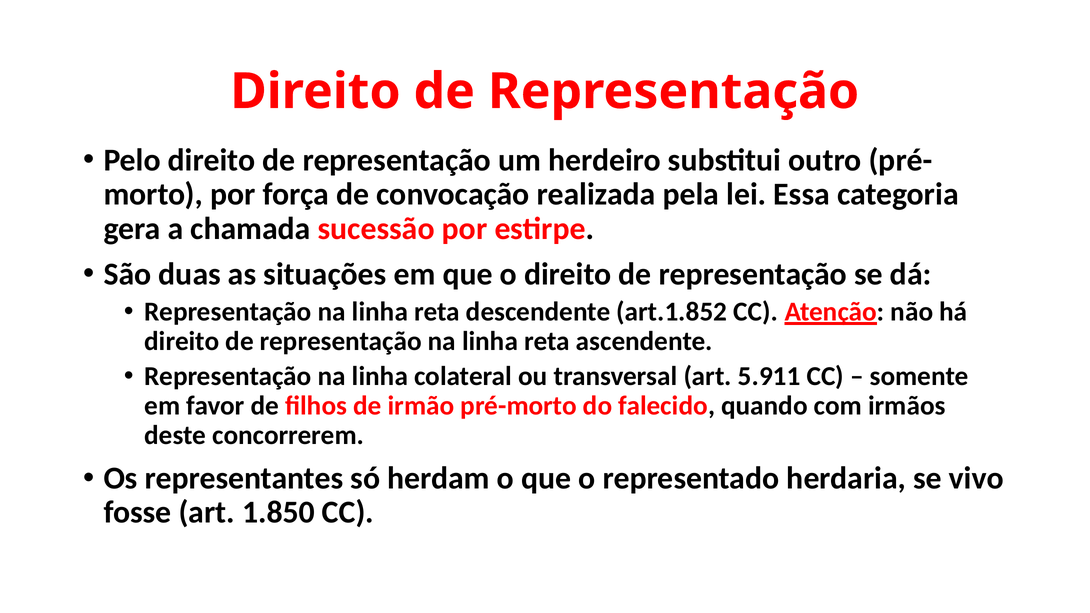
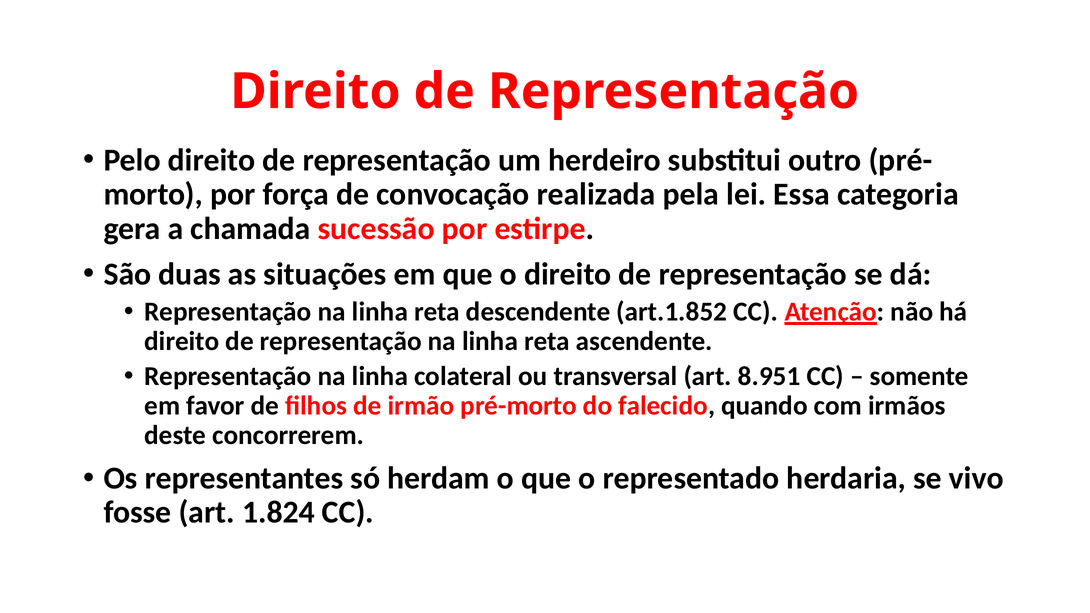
5.911: 5.911 -> 8.951 (769, 376)
1.850: 1.850 -> 1.824 (278, 513)
